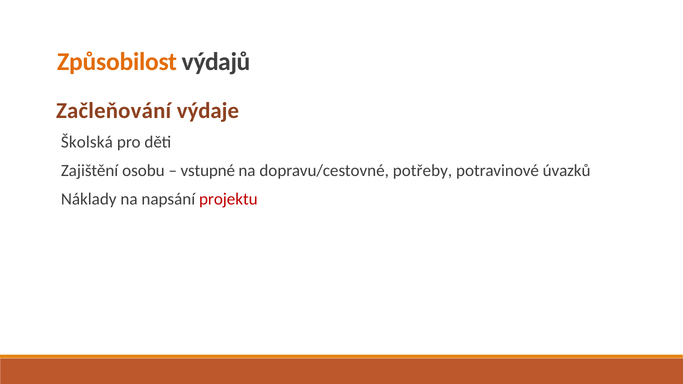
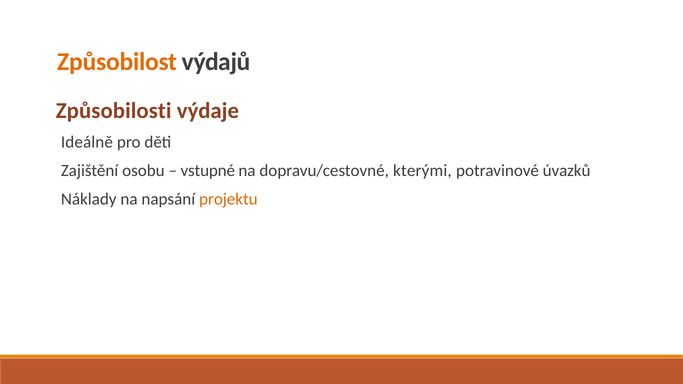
Začleňování: Začleňování -> Způsobilosti (114, 111)
Školská: Školská -> Ideálně (87, 142)
potřeby: potřeby -> kterými (422, 171)
projektu colour: red -> orange (228, 199)
